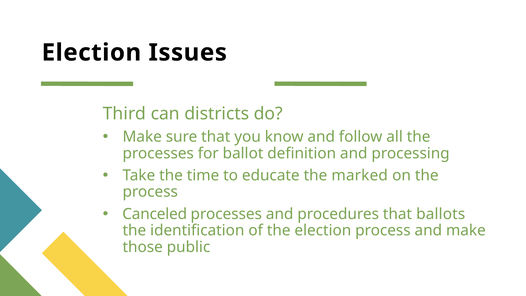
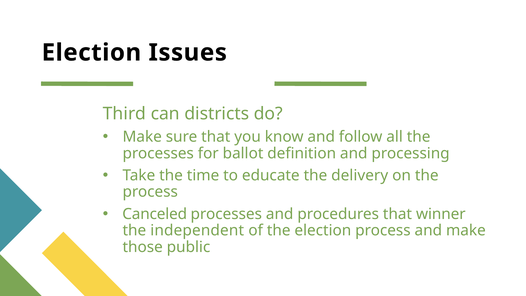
marked: marked -> delivery (360, 175)
ballots: ballots -> winner (441, 214)
identification: identification -> independent (197, 230)
